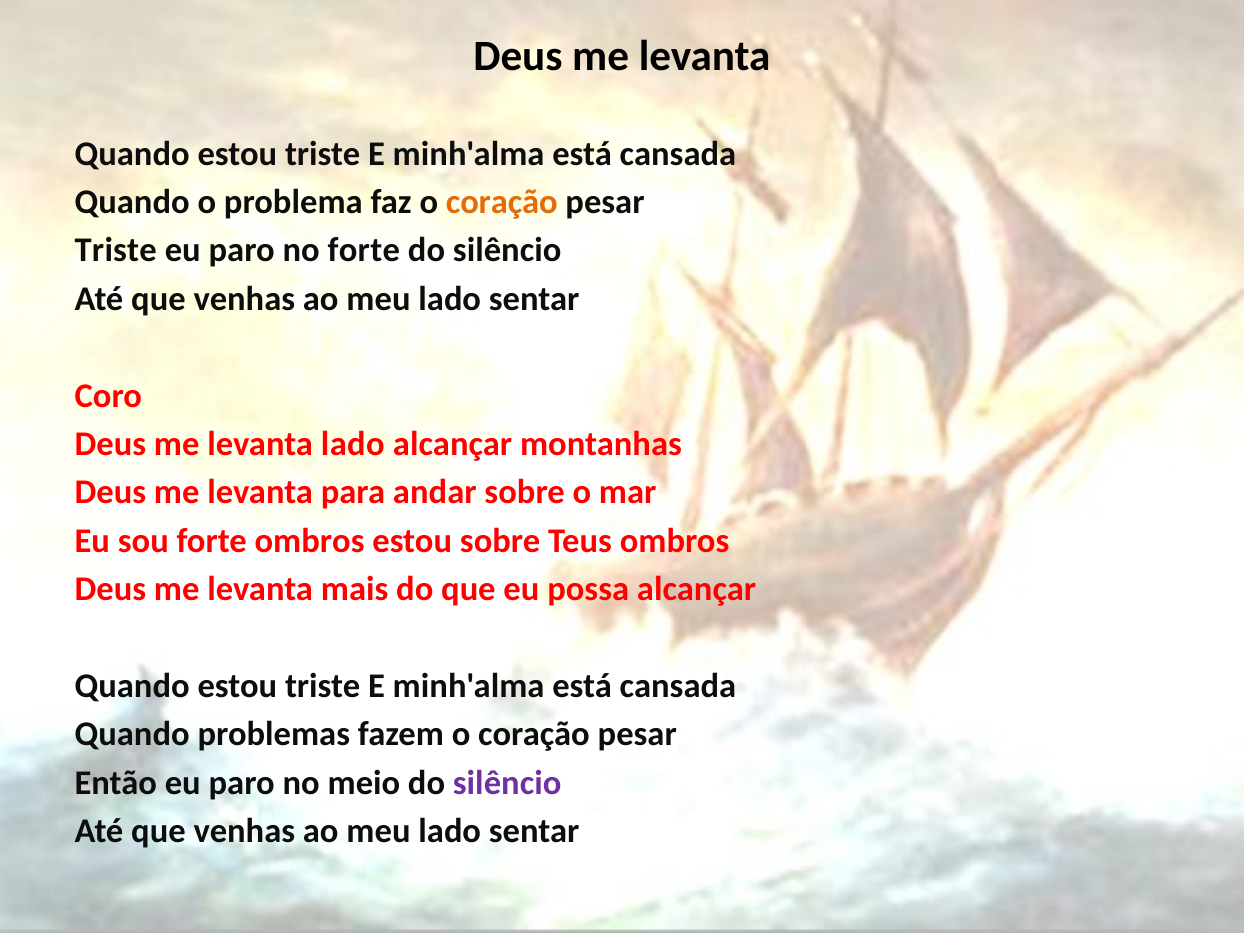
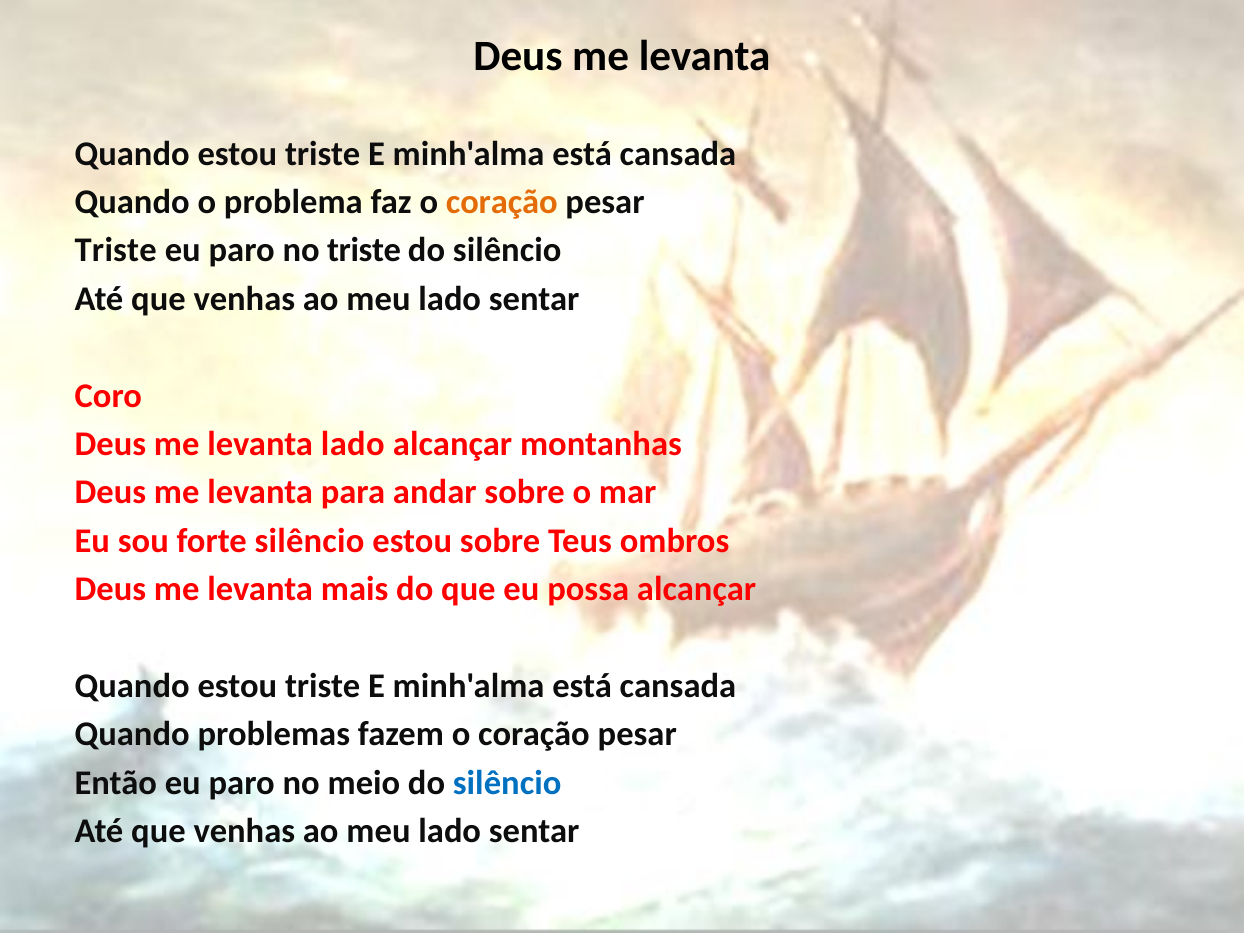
no forte: forte -> triste (364, 251)
forte ombros: ombros -> silêncio (310, 541)
silêncio colour: purple -> blue (507, 783)
